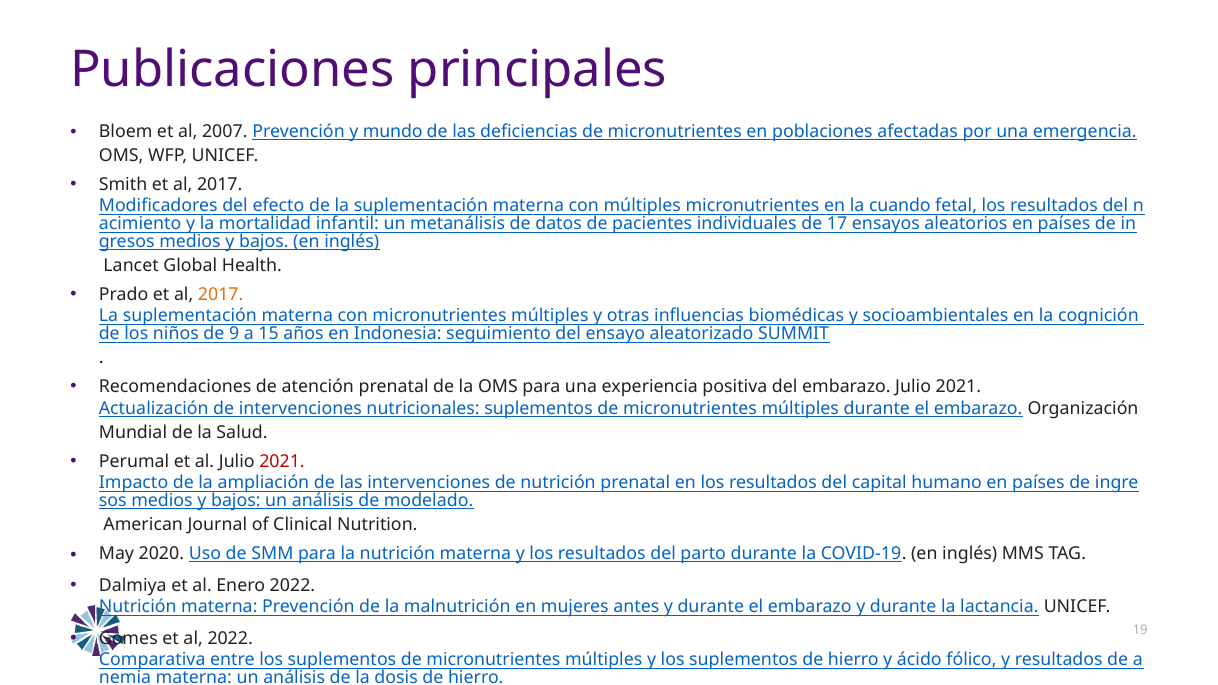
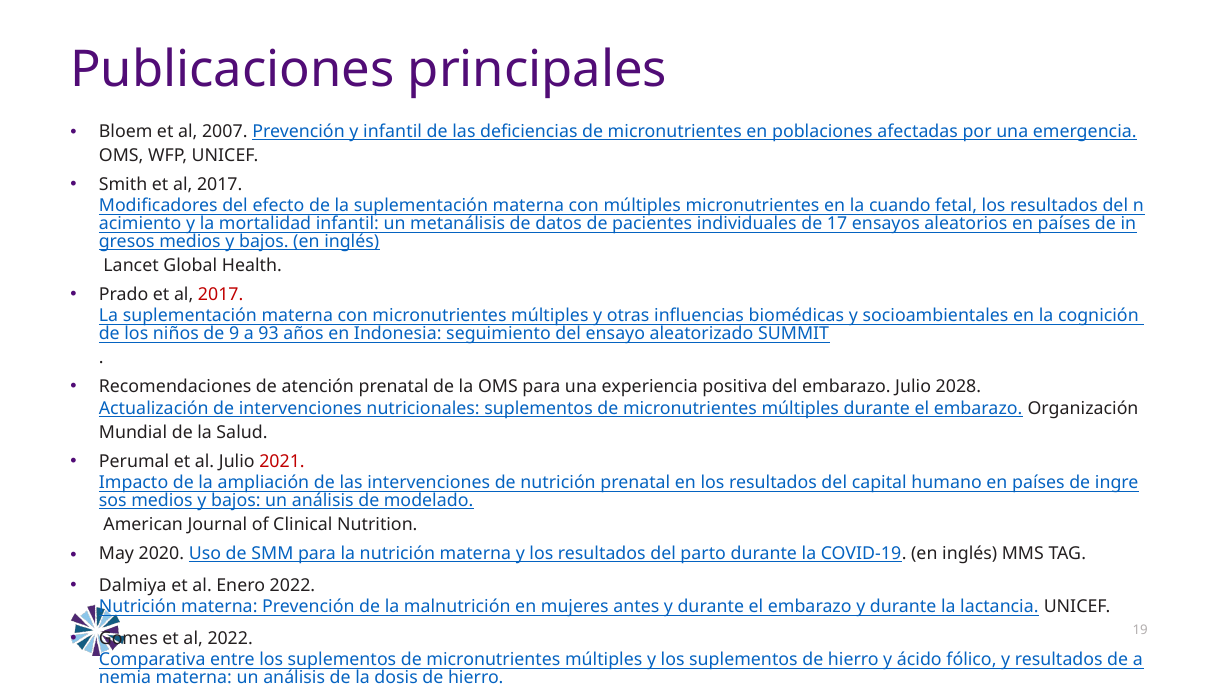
y mundo: mundo -> infantil (393, 132)
2017 colour: orange -> red (221, 295)
15: 15 -> 93 (269, 334)
embarazo Julio 2021: 2021 -> 2028 (958, 387)
